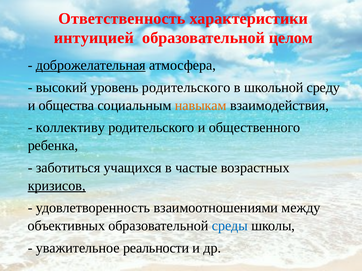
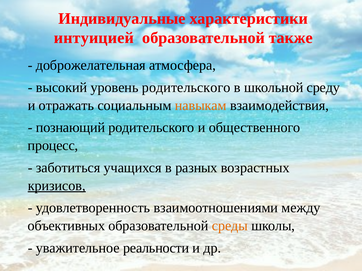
Ответственность: Ответственность -> Индивидуальные (122, 19)
целом: целом -> также (291, 38)
доброжелательная underline: present -> none (91, 65)
общества: общества -> отражать (66, 106)
коллективу: коллективу -> познающий (70, 128)
ребенка: ребенка -> процесс (53, 146)
частые: частые -> разных (196, 168)
среды colour: blue -> orange (230, 226)
